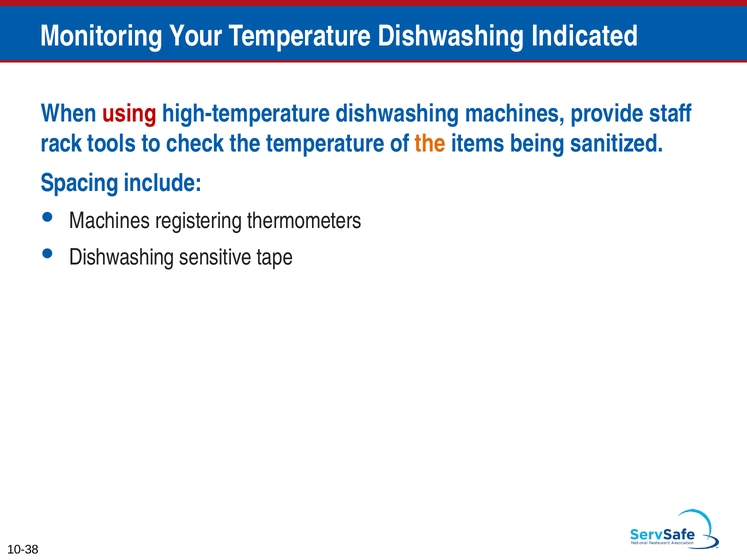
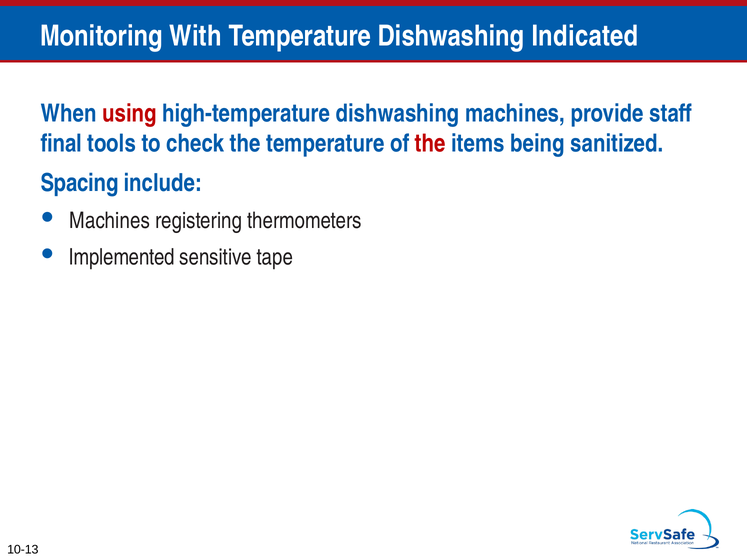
Your: Your -> With (196, 36)
rack: rack -> final (61, 144)
the colour: orange -> red (430, 144)
Dishwashing: Dishwashing -> Implemented (122, 257)
10-38: 10-38 -> 10-13 (23, 550)
